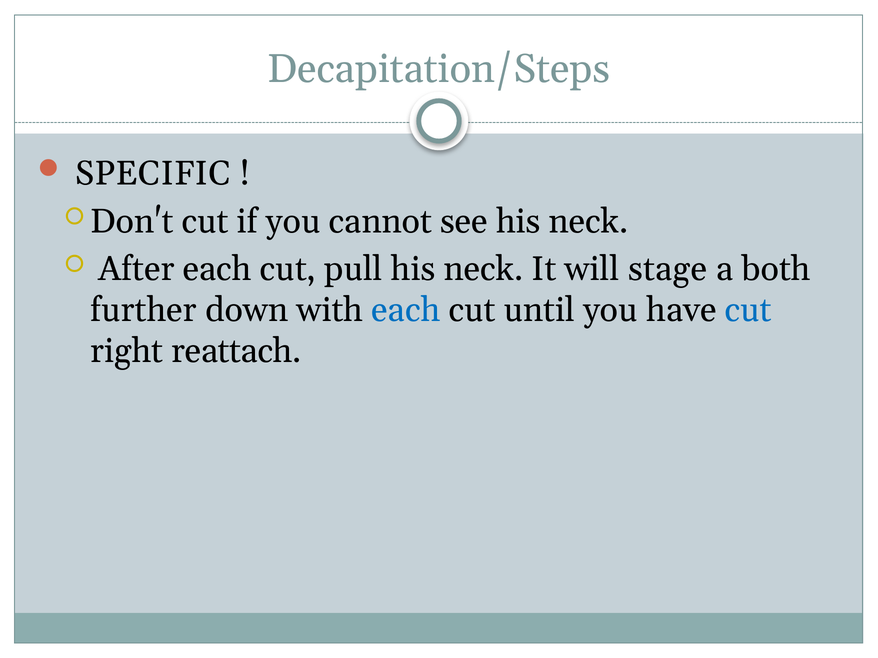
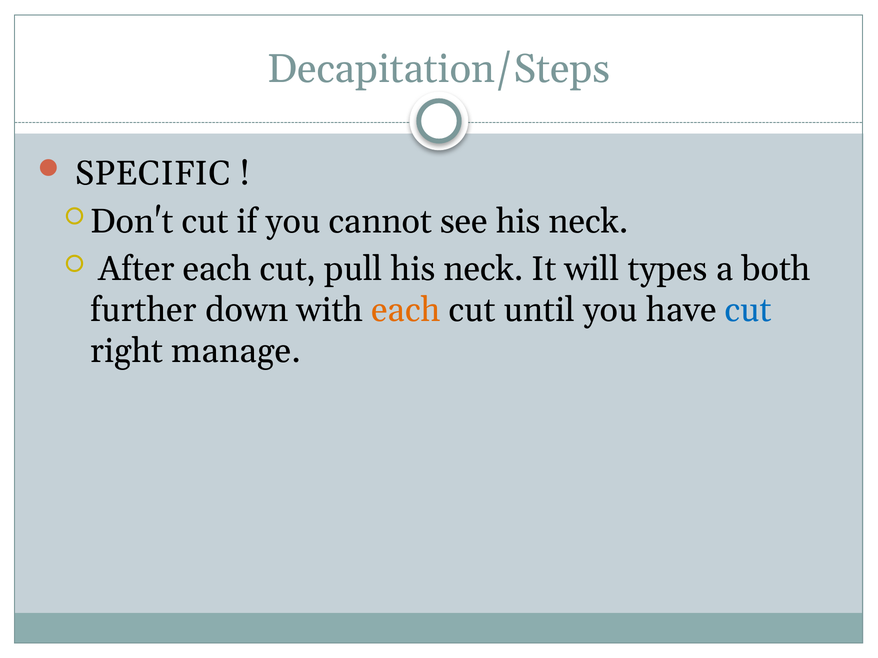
stage: stage -> types (668, 269)
each colour: blue -> orange (406, 310)
reattach: reattach -> manage (236, 351)
